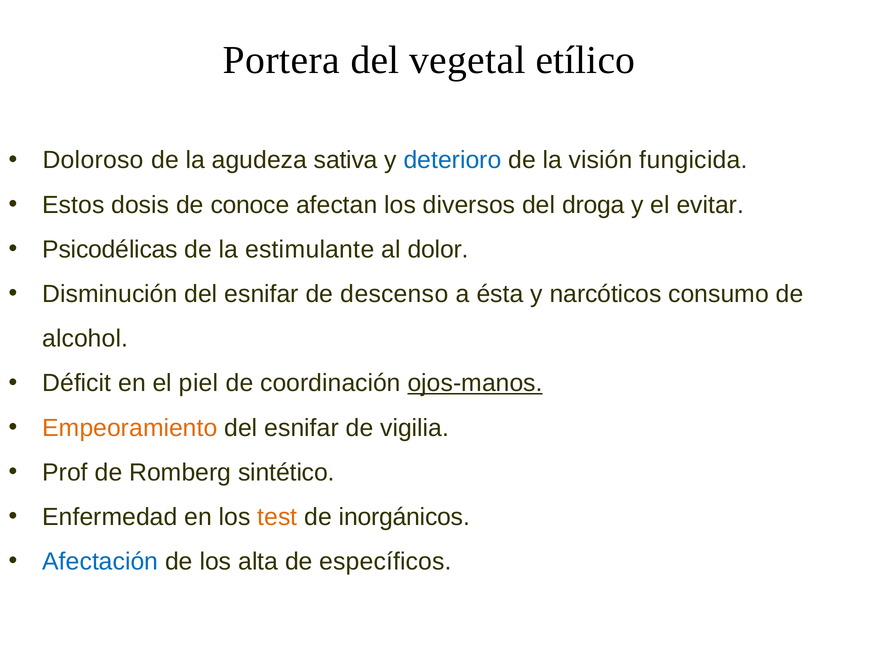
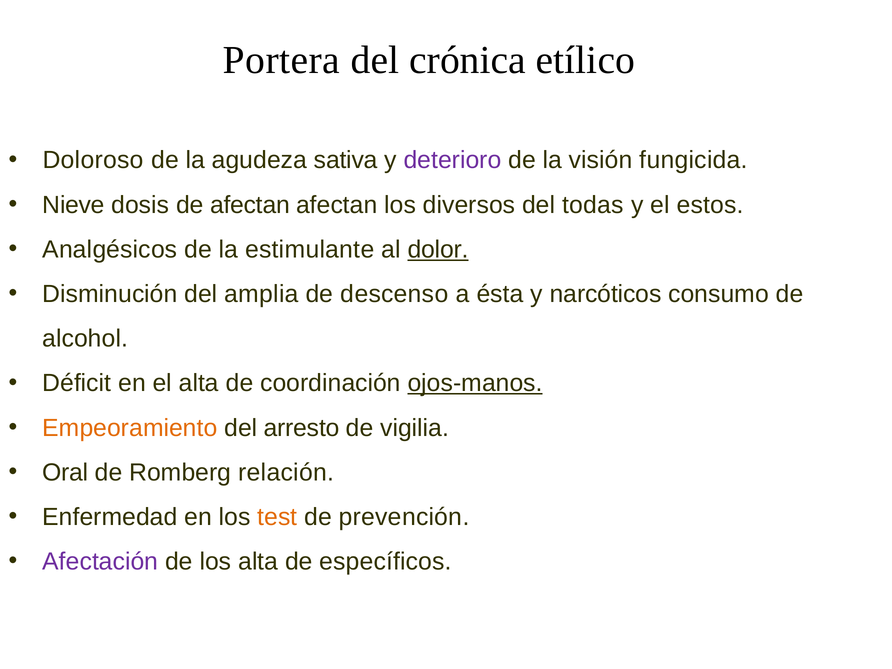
vegetal: vegetal -> crónica (468, 60)
deterioro colour: blue -> purple (452, 160)
Estos: Estos -> Nieve (74, 205)
de conoce: conoce -> afectan (250, 205)
droga: droga -> todas (593, 205)
evitar: evitar -> estos (710, 205)
Psicodélicas: Psicodélicas -> Analgésicos (110, 249)
dolor underline: none -> present (438, 249)
Disminución del esnifar: esnifar -> amplia (261, 294)
el piel: piel -> alta (199, 383)
esnifar: esnifar -> arresto (302, 428)
Prof: Prof -> Oral (65, 472)
sintético: sintético -> relación (286, 472)
inorgánicos: inorgánicos -> prevención (404, 517)
Afectación colour: blue -> purple (100, 562)
